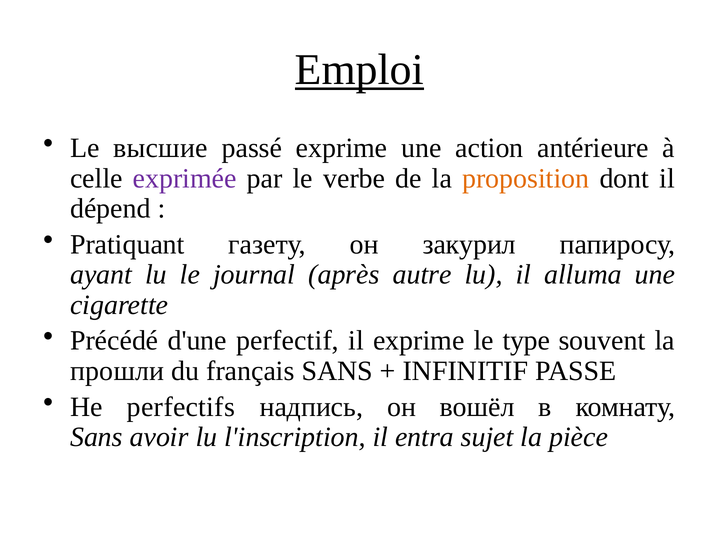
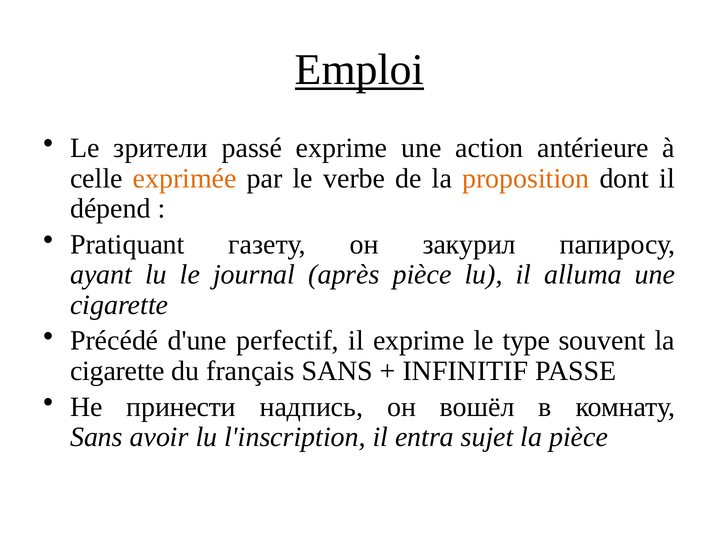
высшие: высшие -> зрители (161, 148)
exprimée colour: purple -> orange (185, 178)
après autre: autre -> pièce (422, 275)
прошли: прошли -> cigarette (117, 371)
perfectifs: perfectifs -> принести (181, 407)
